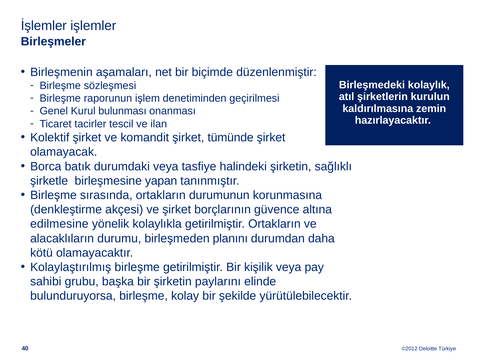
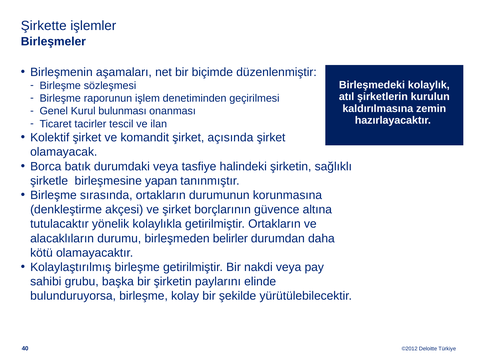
İşlemler: İşlemler -> Şirkette (44, 26)
tümünde: tümünde -> açısında (230, 137)
edilmesine: edilmesine -> tutulacaktır (59, 224)
planını: planını -> belirler (230, 238)
kişilik: kişilik -> nakdi (258, 267)
